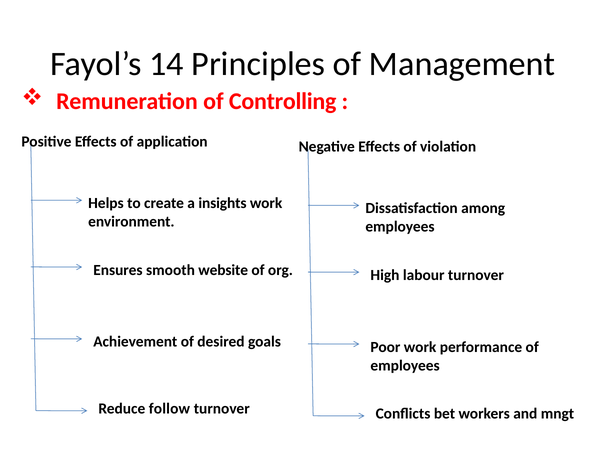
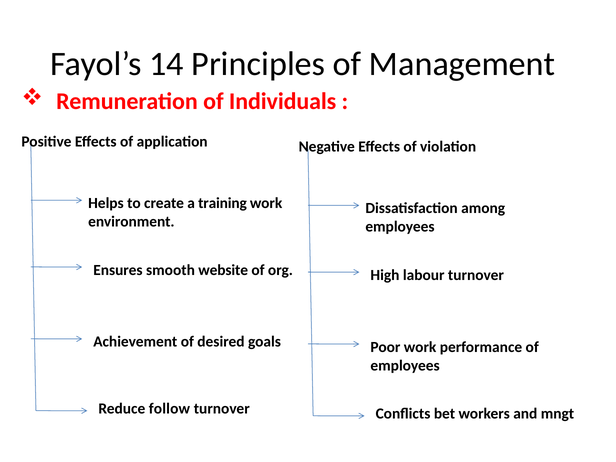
Controlling: Controlling -> Individuals (283, 101)
insights: insights -> training (222, 203)
